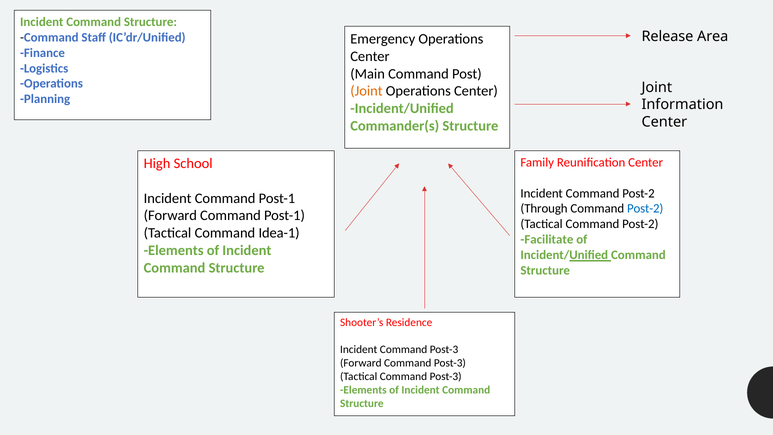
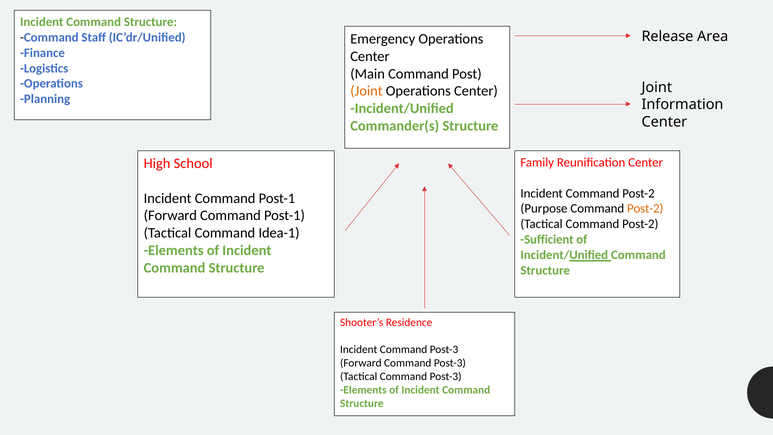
Through: Through -> Purpose (544, 209)
Post-2 colour: blue -> orange (645, 209)
Facilitate: Facilitate -> Sufficient (547, 240)
